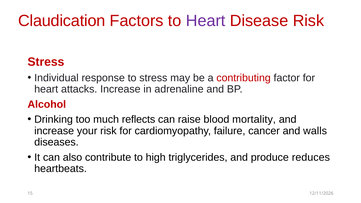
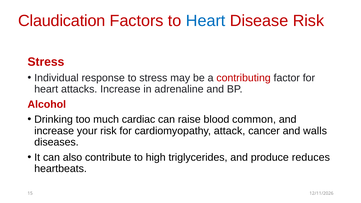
Heart colour: purple -> blue (206, 21)
reflects: reflects -> cardiac (139, 119)
mortality: mortality -> common (254, 119)
failure: failure -> attack (230, 131)
